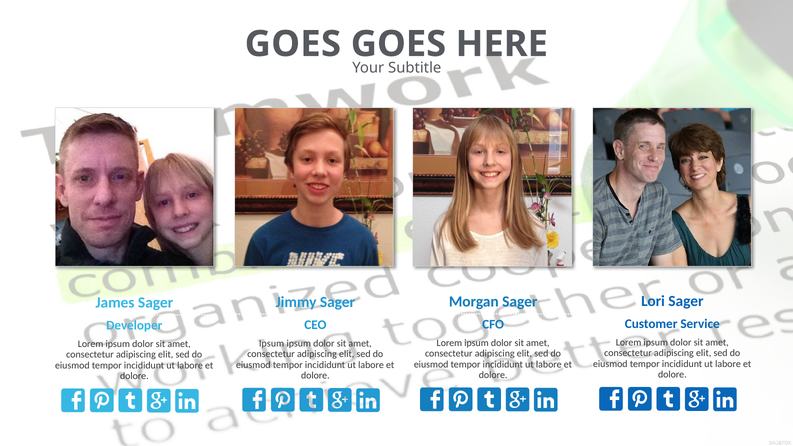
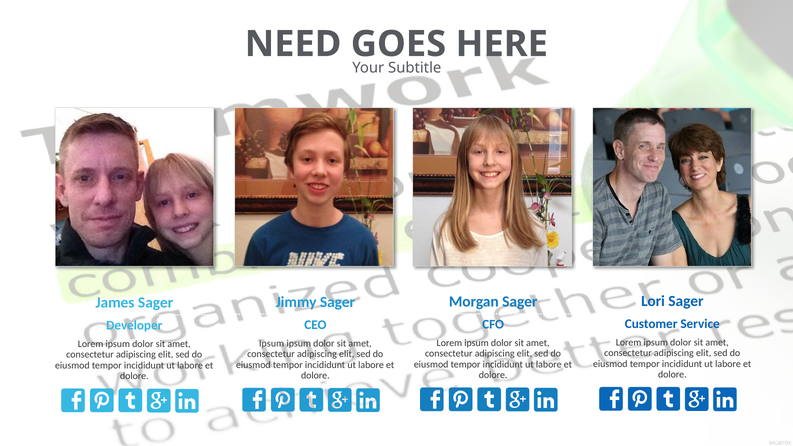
GOES: GOES -> NEED (293, 44)
